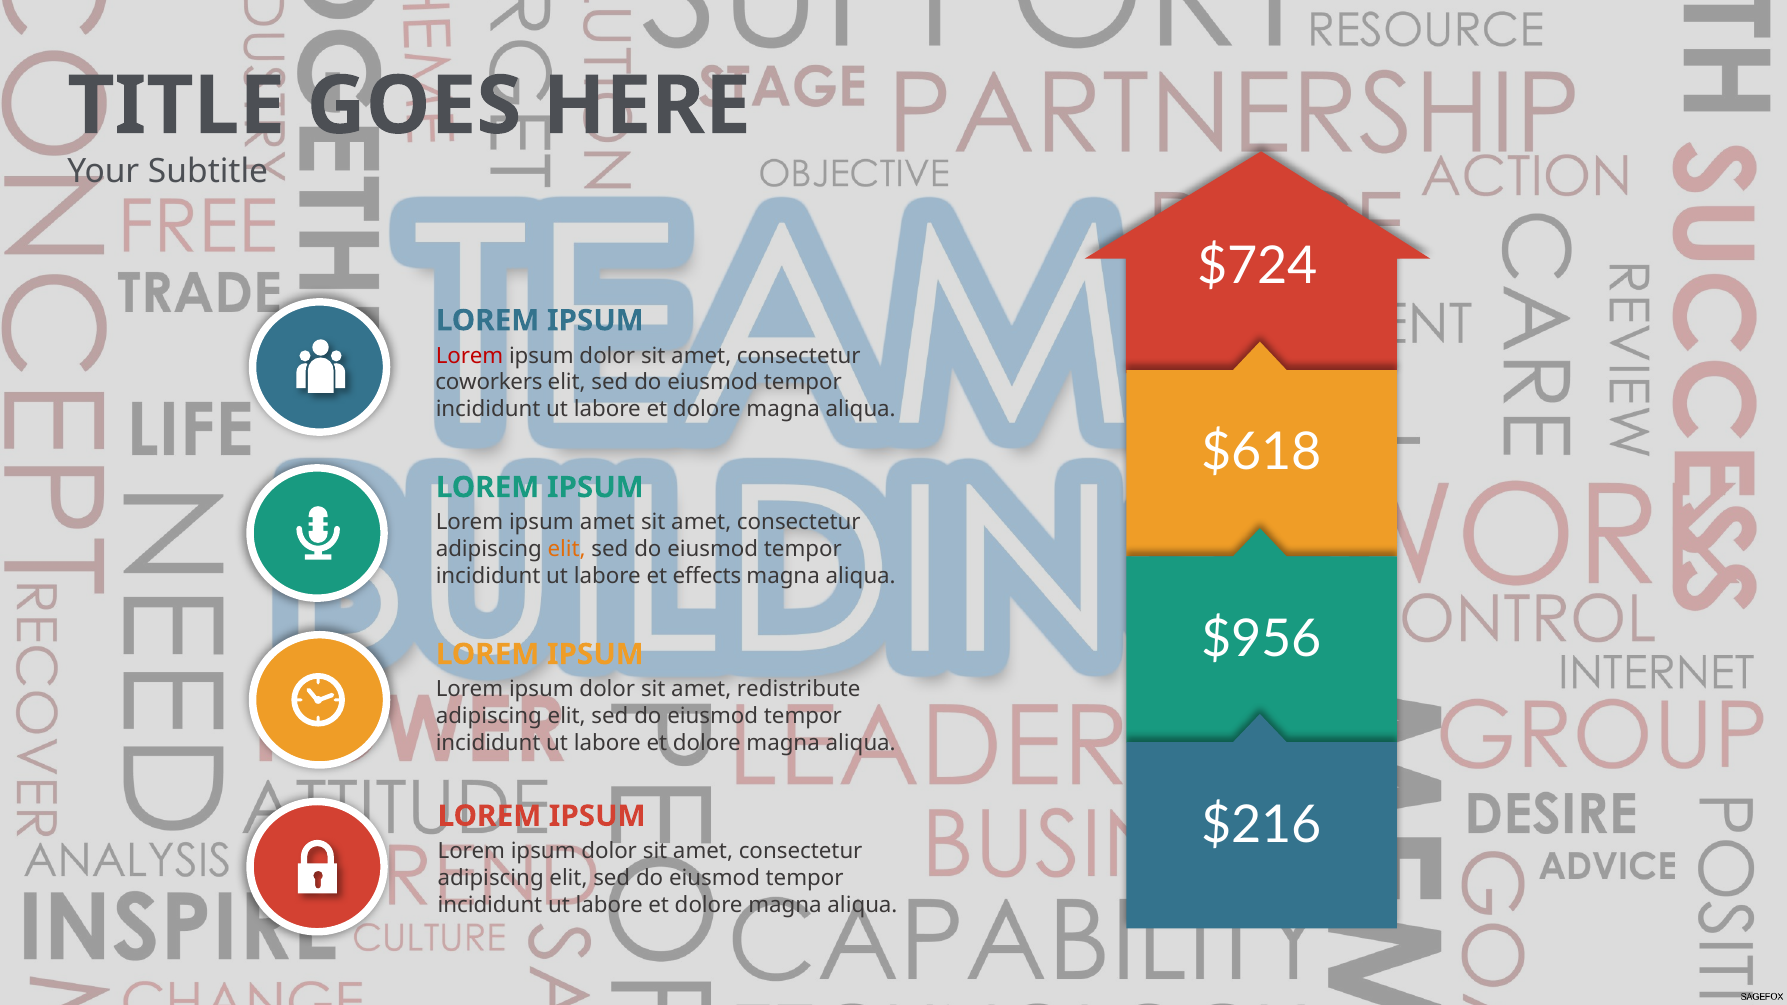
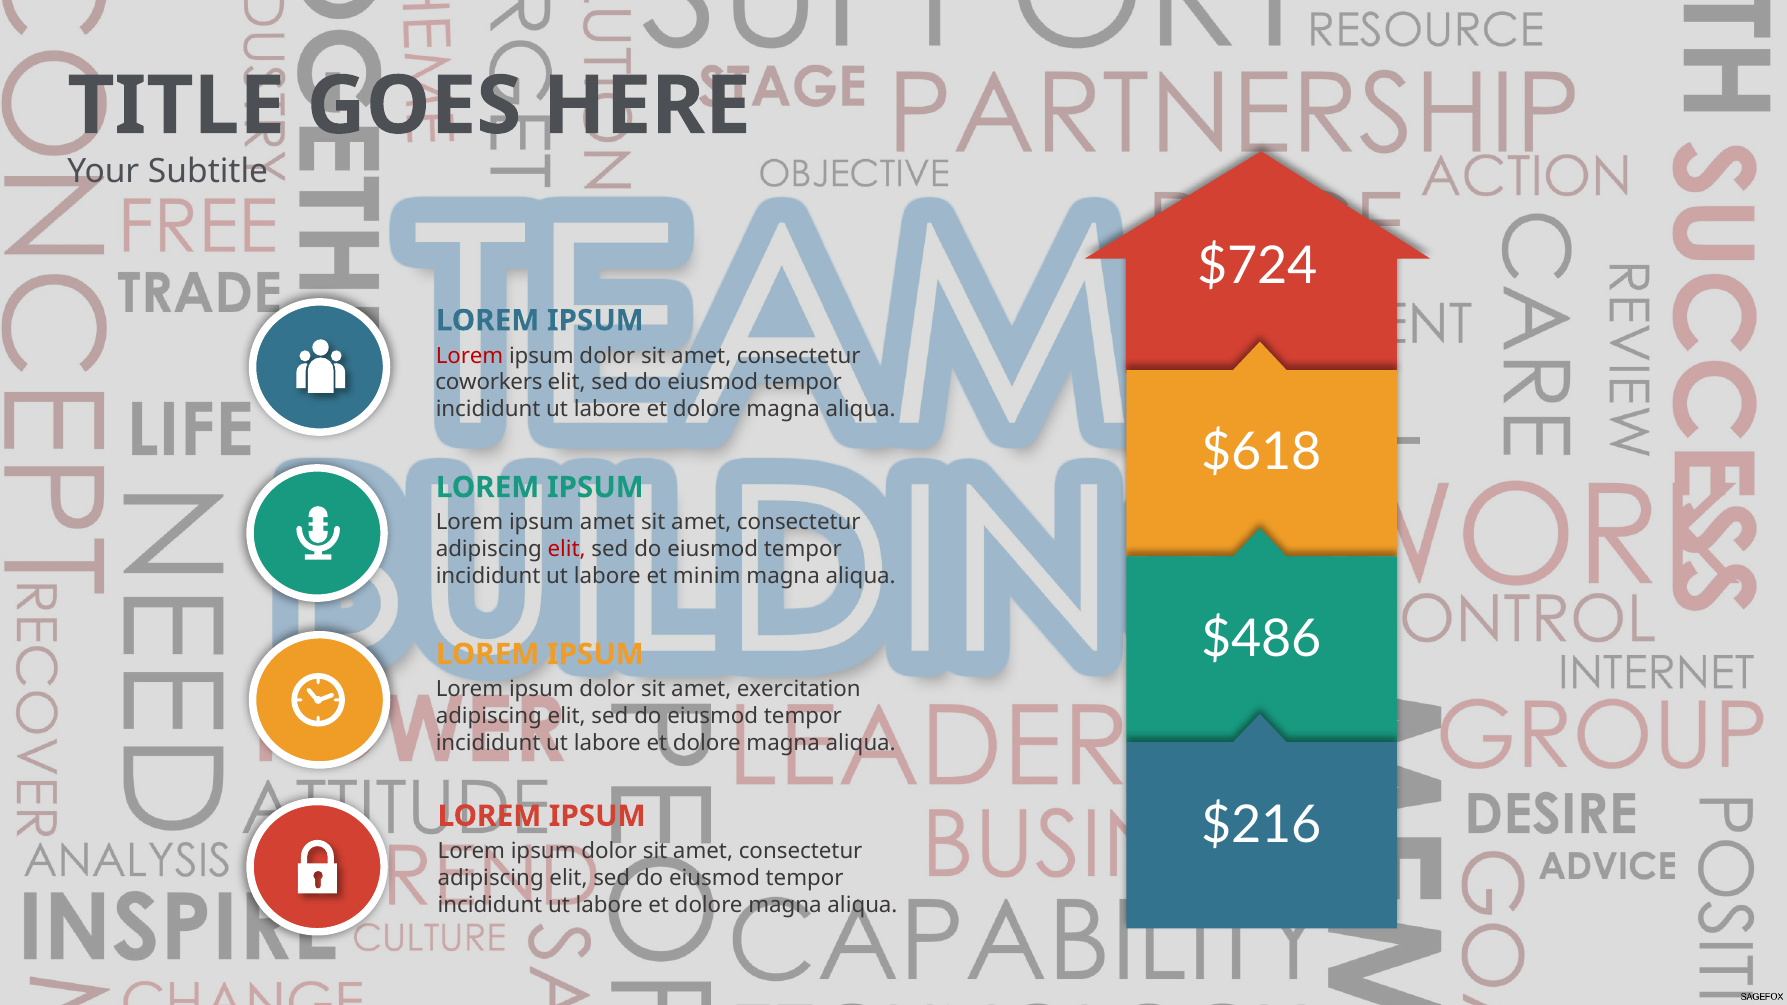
elit colour: orange -> red (567, 550)
effects: effects -> minim (707, 576)
$956: $956 -> $486 (1262, 639)
redistribute: redistribute -> exercitation (799, 690)
